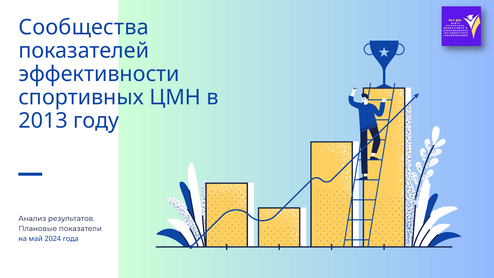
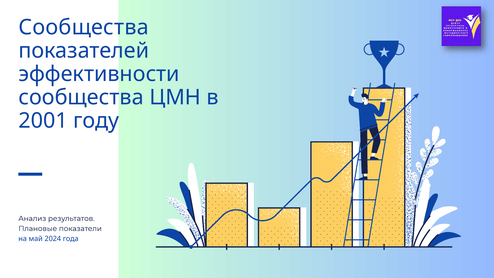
спортивных: спортивных -> сообщества (81, 97)
2013: 2013 -> 2001 (43, 121)
